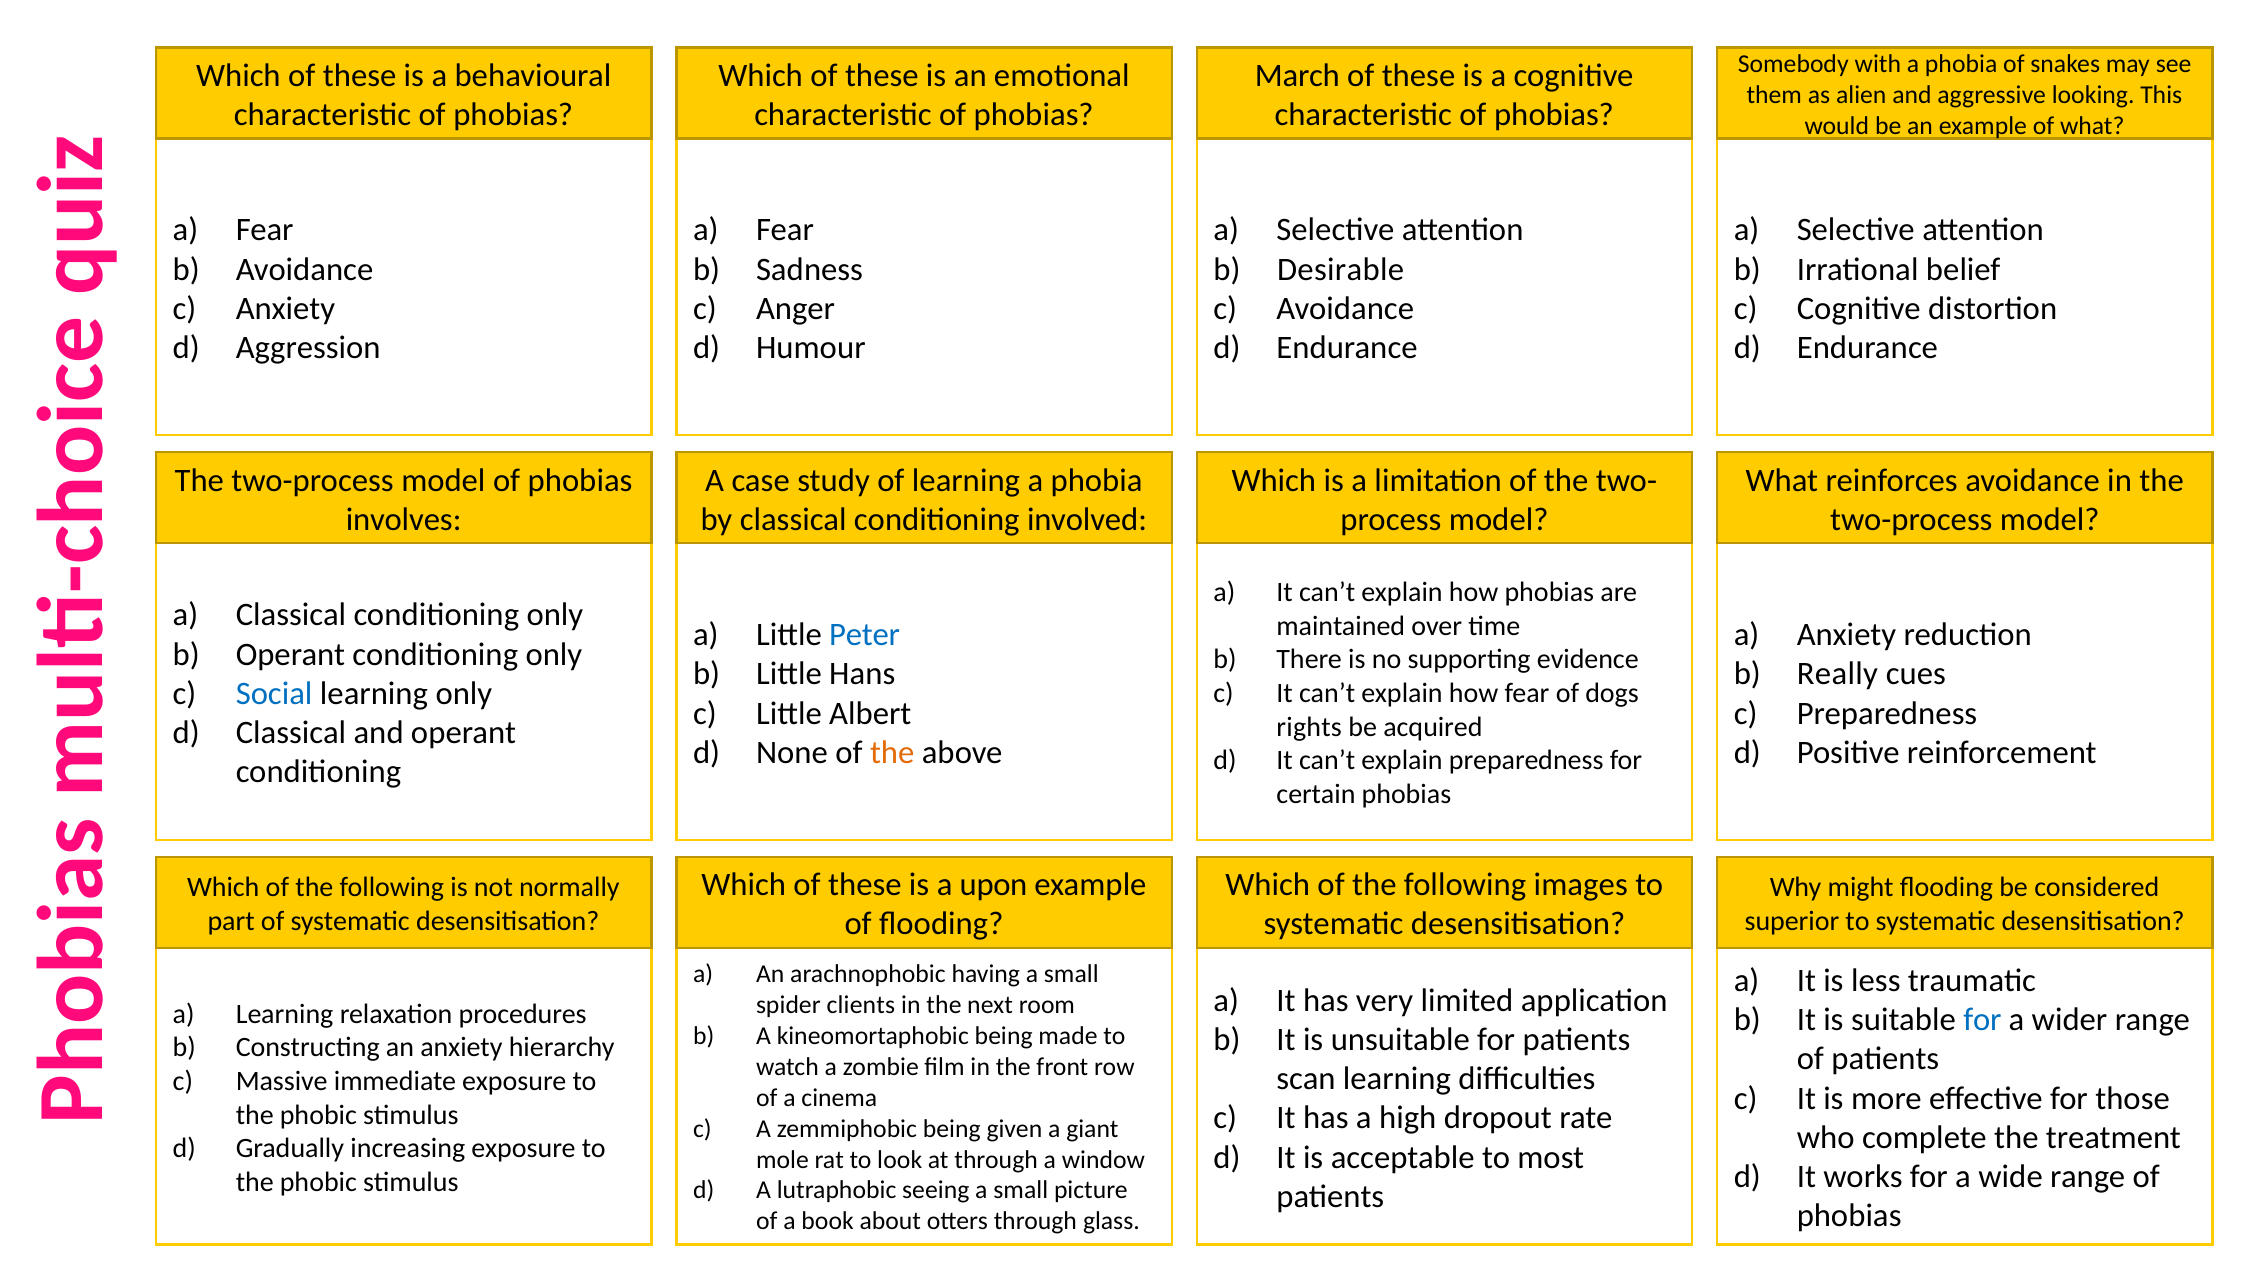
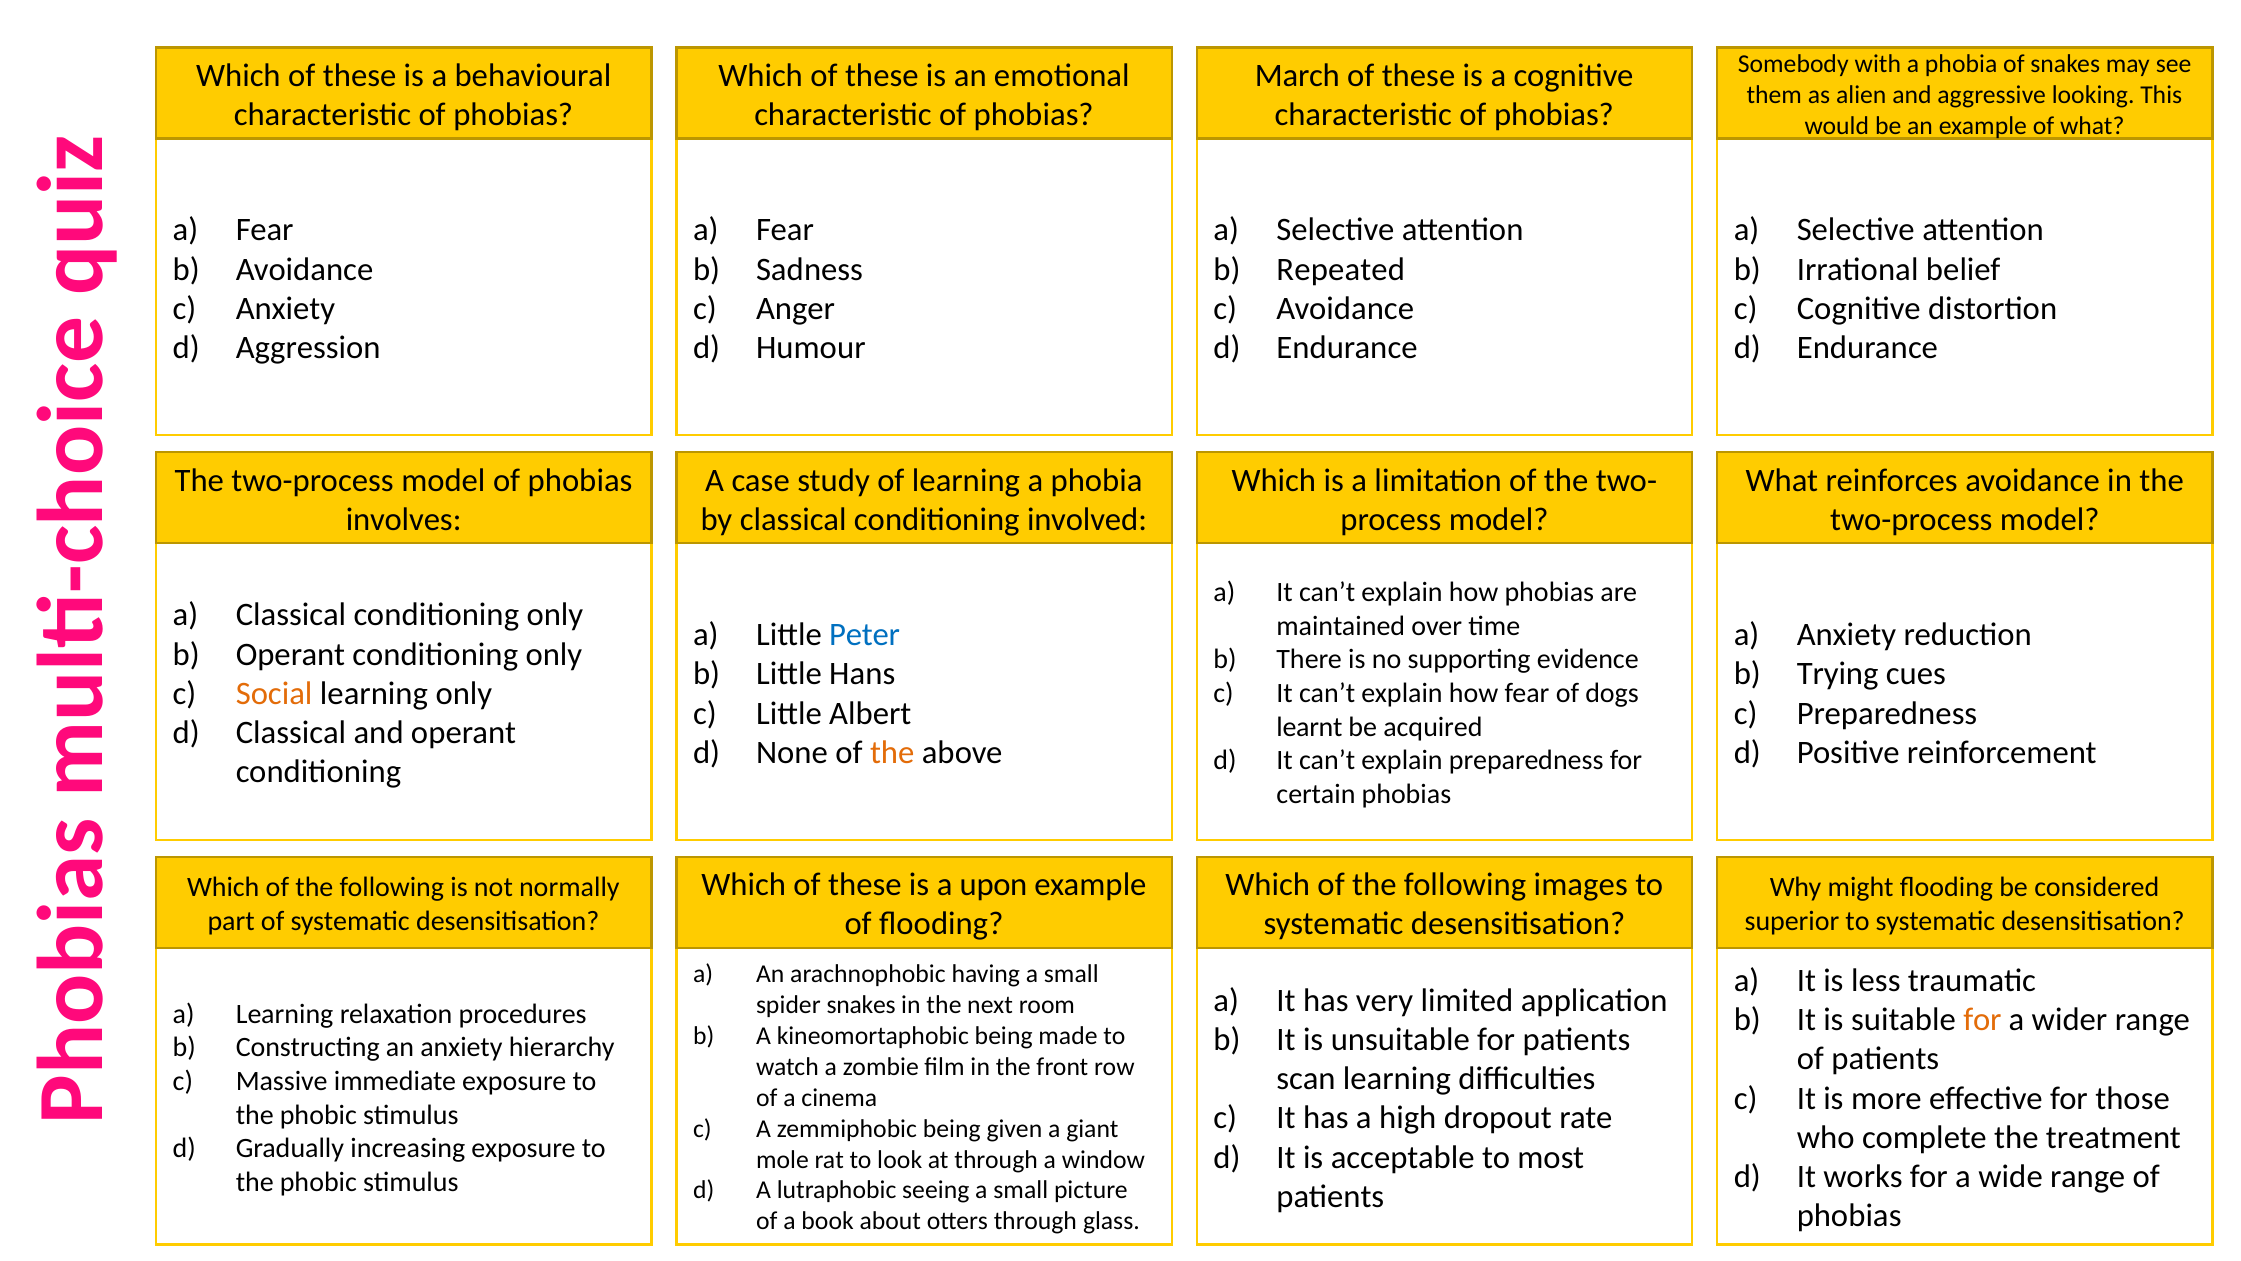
Desirable: Desirable -> Repeated (1341, 269)
Really: Really -> Trying (1838, 674)
Social colour: blue -> orange (274, 693)
rights: rights -> learnt (1309, 727)
spider clients: clients -> snakes (861, 1005)
for colour: blue -> orange (1982, 1019)
